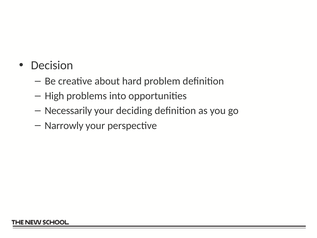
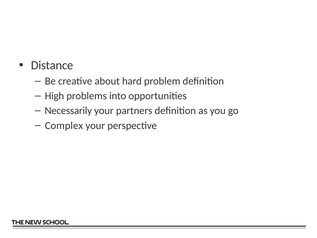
Decision: Decision -> Distance (52, 65)
deciding: deciding -> partners (134, 111)
Narrowly: Narrowly -> Complex (64, 125)
